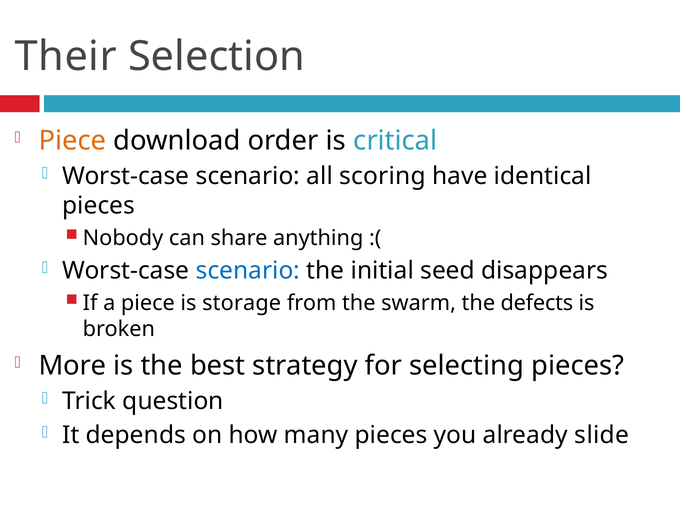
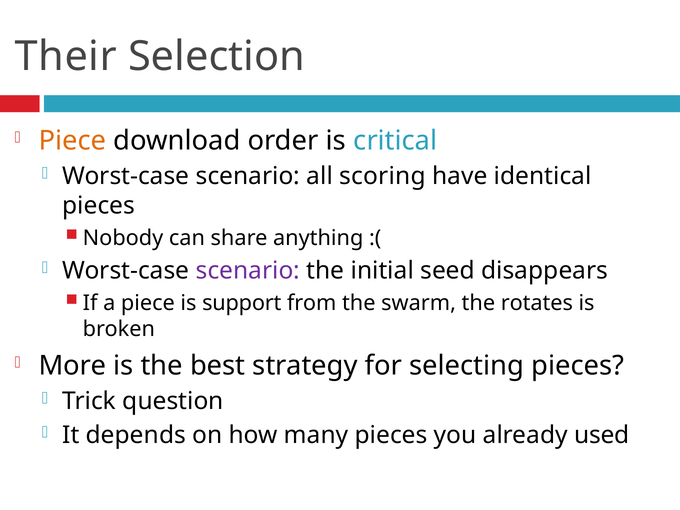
scenario colour: blue -> purple (248, 271)
storage: storage -> support (242, 303)
defects: defects -> rotates (537, 303)
slide: slide -> used (602, 435)
